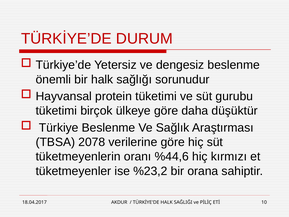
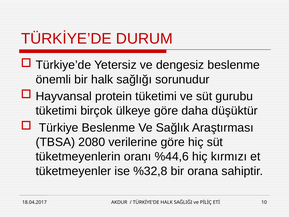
2078: 2078 -> 2080 (92, 142)
%23,2: %23,2 -> %32,8 (150, 171)
